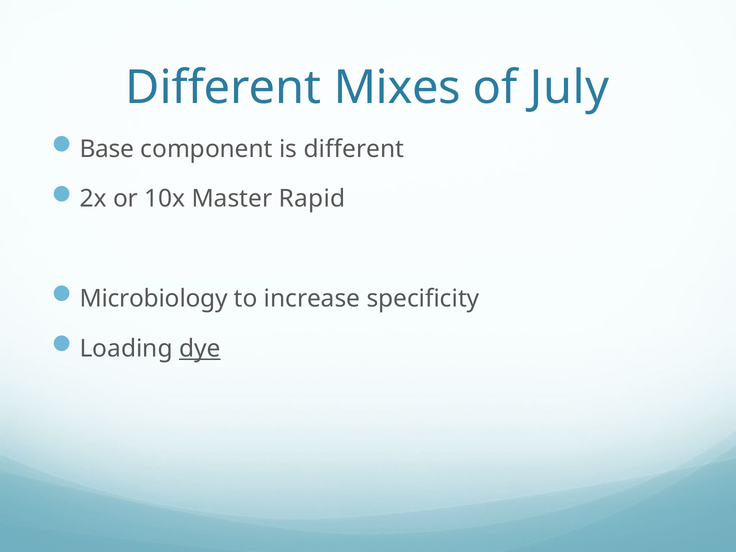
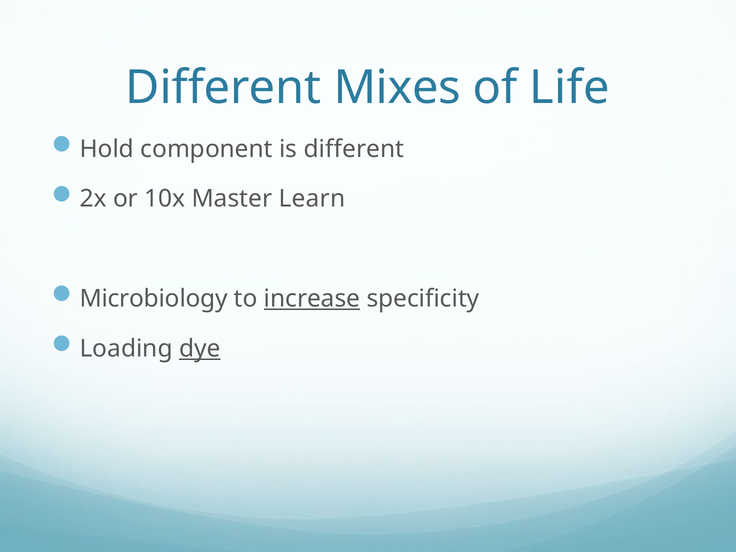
July: July -> Life (570, 88)
Base: Base -> Hold (107, 149)
Rapid: Rapid -> Learn (312, 199)
increase underline: none -> present (312, 299)
